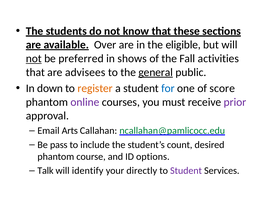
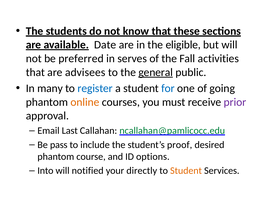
Over: Over -> Date (105, 45)
not underline: present -> none (34, 58)
shows: shows -> serves (132, 58)
down: down -> many (50, 88)
register colour: orange -> blue (95, 88)
score: score -> going (222, 88)
online colour: purple -> orange (85, 102)
Arts: Arts -> Last (70, 130)
count: count -> proof (180, 145)
Talk: Talk -> Into (45, 170)
identify: identify -> notified (88, 170)
Student colour: purple -> orange (186, 170)
